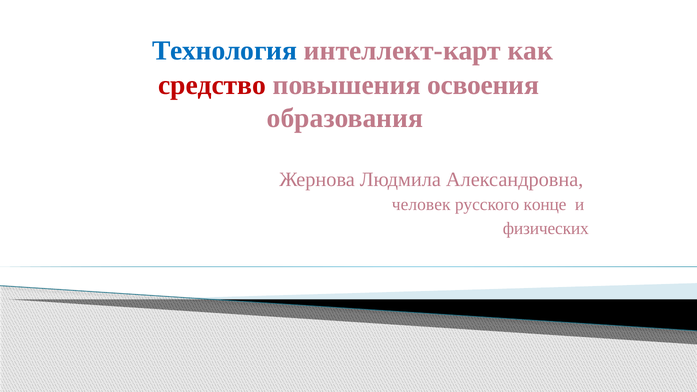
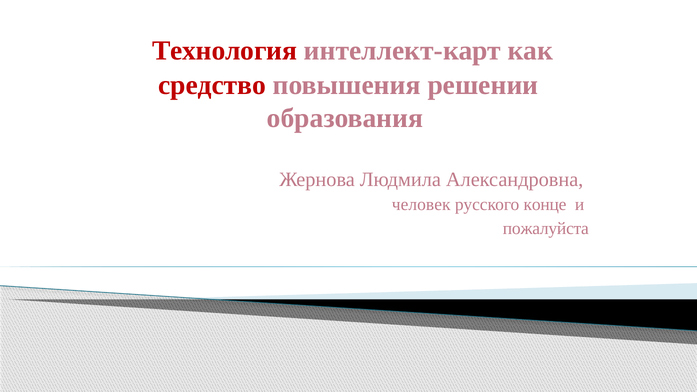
Технология colour: blue -> red (225, 51)
освоения: освоения -> решении (483, 85)
физических: физических -> пожалуйста (546, 229)
